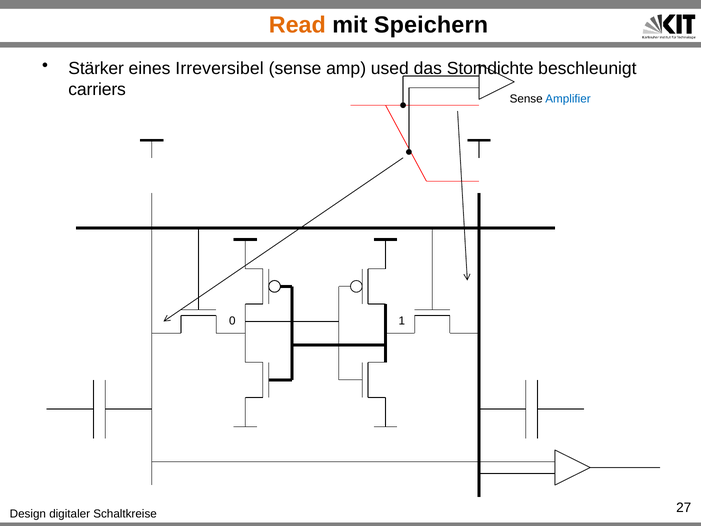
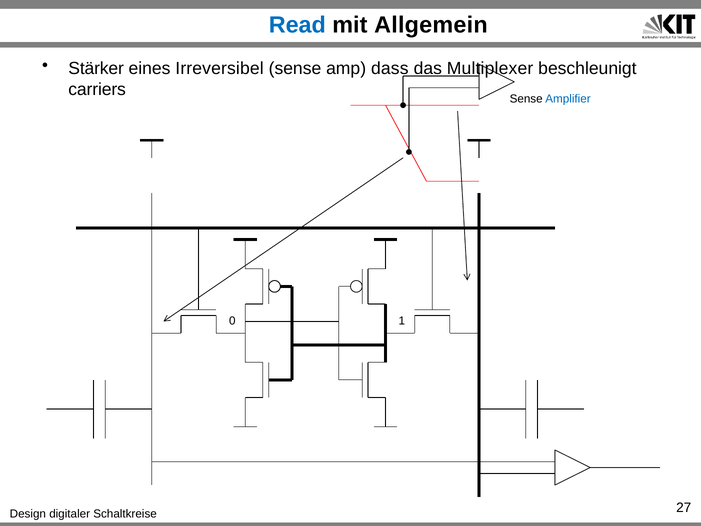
Read colour: orange -> blue (297, 25)
Speichern: Speichern -> Allgemein (431, 25)
used: used -> dass (390, 68)
Stomdichte: Stomdichte -> Multiplexer (490, 68)
